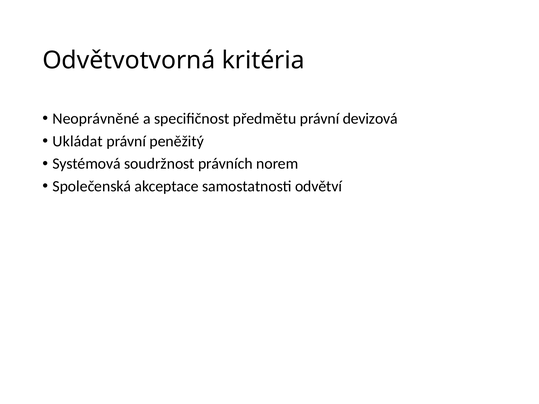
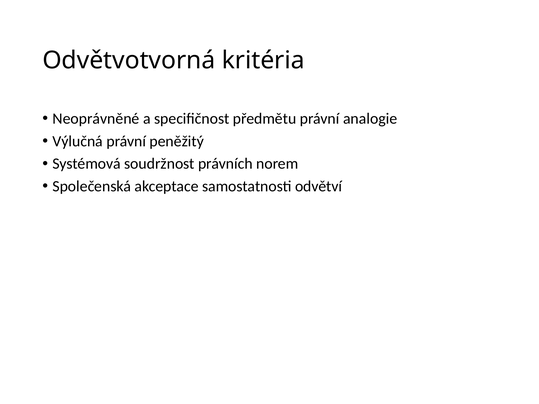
devizová: devizová -> analogie (370, 119)
Ukládat: Ukládat -> Výlučná (78, 141)
